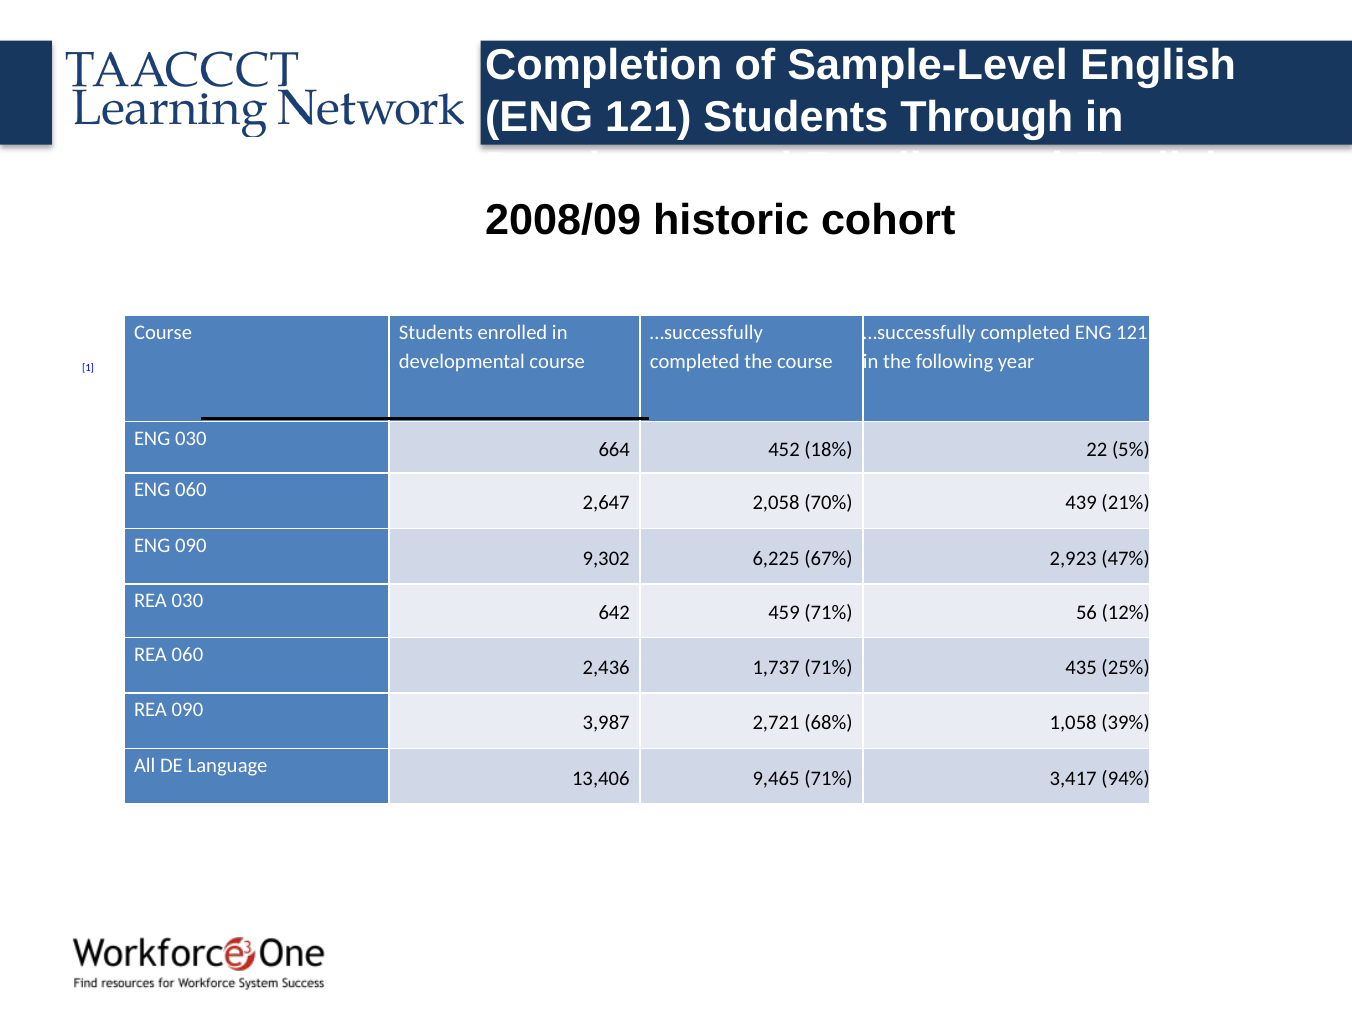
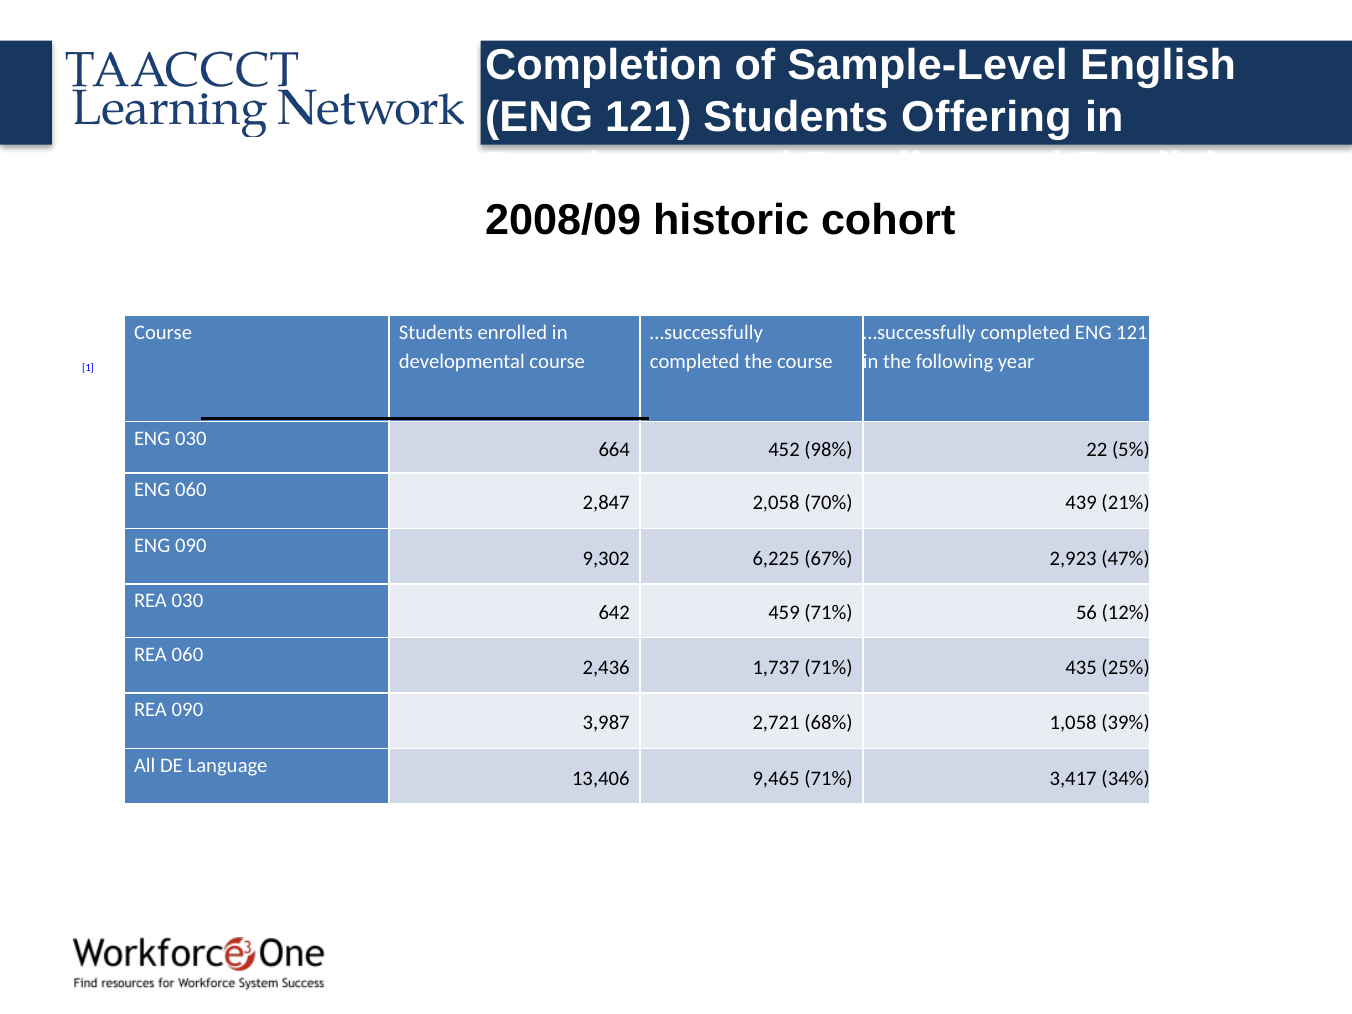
Through: Through -> Offering (986, 117)
18%: 18% -> 98% (829, 449)
2,647: 2,647 -> 2,847 (606, 503)
94%: 94% -> 34% (1126, 778)
